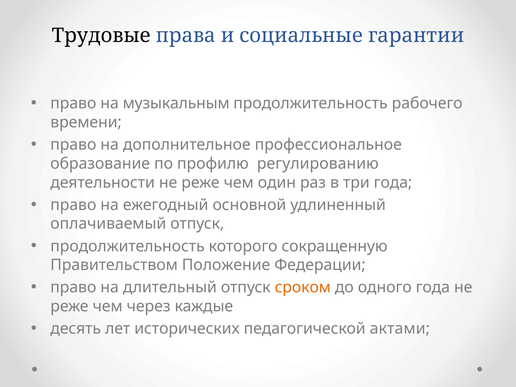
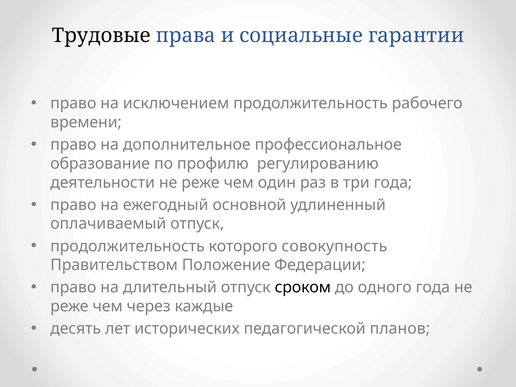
музыкальным: музыкальным -> исключением (176, 103)
сокращенную: сокращенную -> совокупность (334, 246)
сроком colour: orange -> black (303, 287)
актами: актами -> планов (400, 329)
